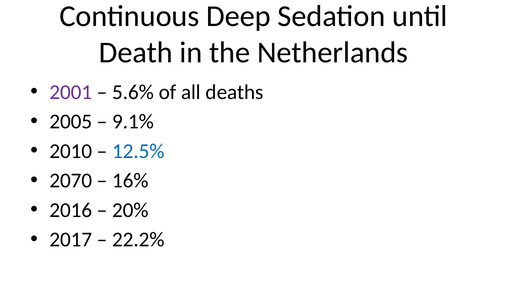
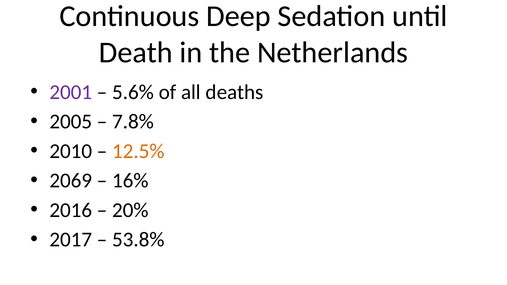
9.1%: 9.1% -> 7.8% (133, 122)
12.5% colour: blue -> orange (138, 151)
2070: 2070 -> 2069 (71, 181)
22.2%: 22.2% -> 53.8% (138, 240)
